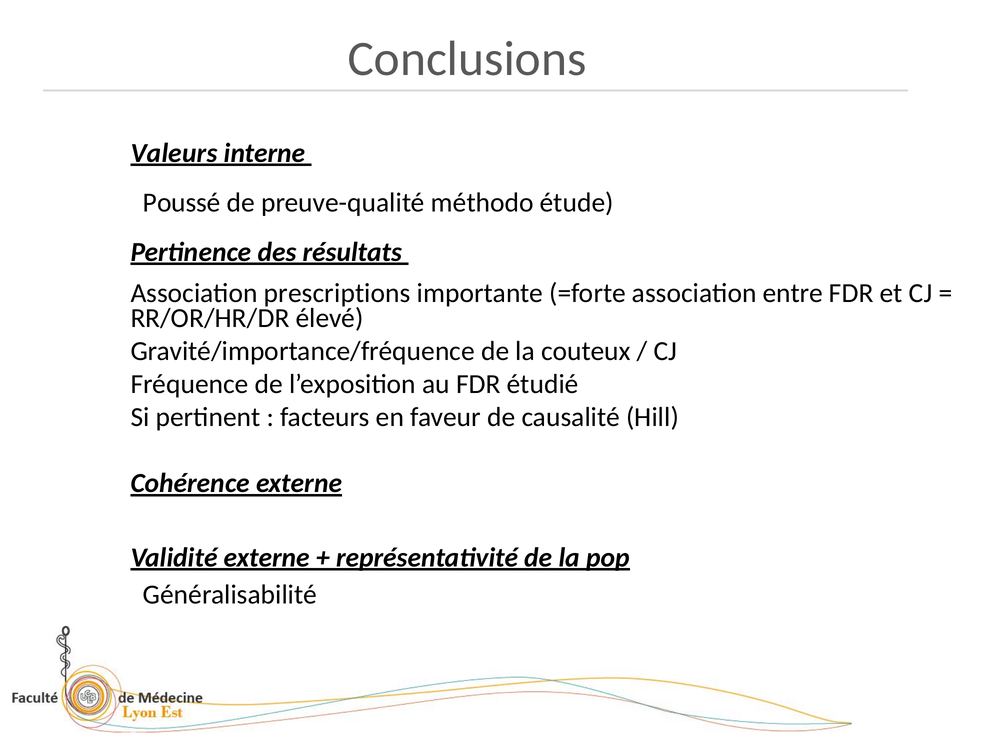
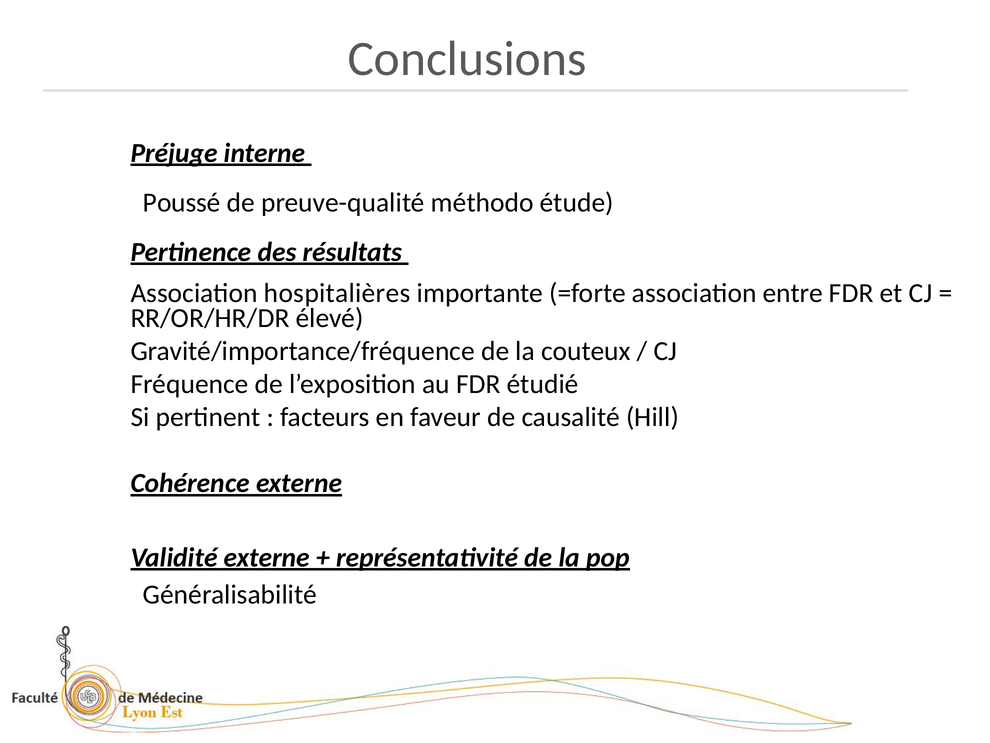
Valeurs: Valeurs -> Préjuge (174, 153)
prescriptions: prescriptions -> hospitalières (337, 293)
